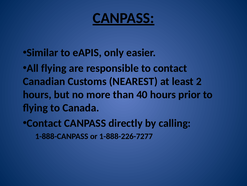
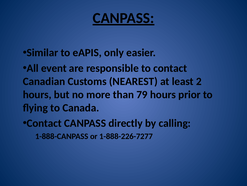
All flying: flying -> event (54, 68)
40: 40 -> 79 (142, 94)
